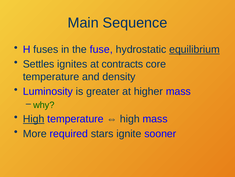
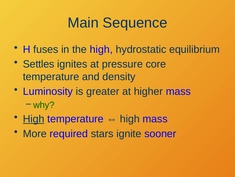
the fuse: fuse -> high (101, 49)
equilibrium underline: present -> none (194, 49)
contracts: contracts -> pressure (122, 64)
